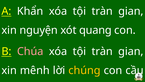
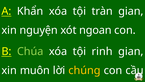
quang: quang -> ngoan (95, 30)
Chúa colour: pink -> light green (30, 51)
tràn: tràn -> rinh (102, 51)
mênh: mênh -> muôn (35, 70)
